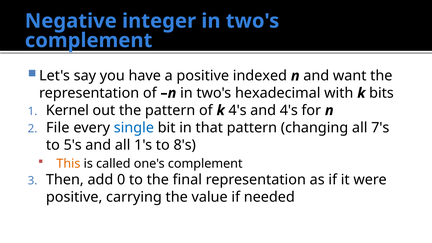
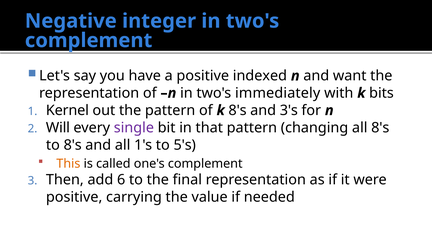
hexadecimal: hexadecimal -> immediately (278, 93)
k 4's: 4's -> 8's (238, 110)
and 4's: 4's -> 3's (289, 110)
File: File -> Will (58, 128)
single colour: blue -> purple (134, 128)
all 7's: 7's -> 8's (380, 128)
to 5's: 5's -> 8's (73, 145)
8's: 8's -> 5's (185, 145)
0: 0 -> 6 (121, 180)
